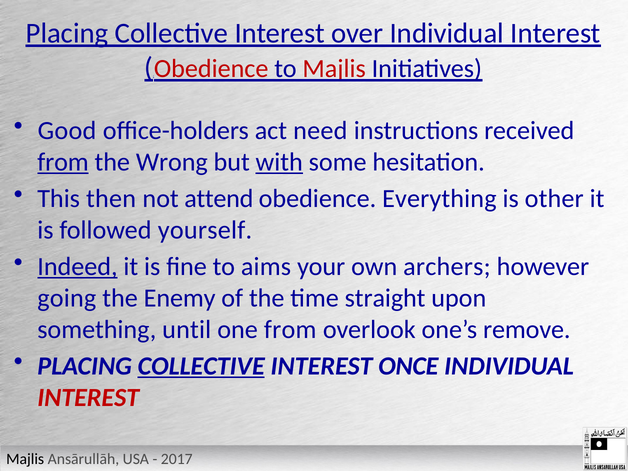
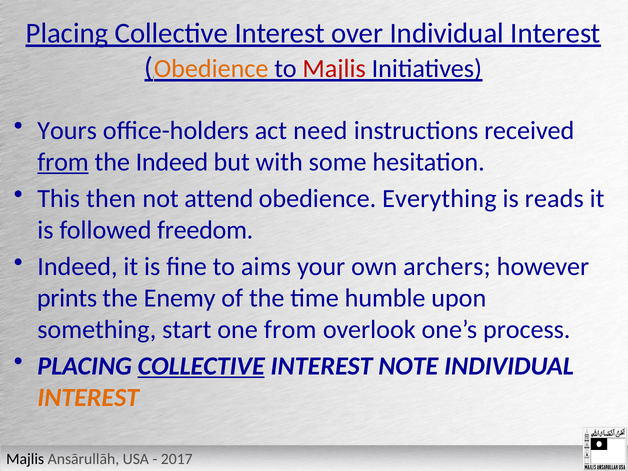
Obedience colour: red -> orange (211, 69)
Good: Good -> Yours (67, 131)
the Wrong: Wrong -> Indeed (172, 162)
with underline: present -> none (279, 162)
other: other -> reads (554, 199)
yourself: yourself -> freedom (205, 230)
Indeed underline: present -> none (77, 267)
going: going -> prints (67, 298)
straight: straight -> humble (385, 298)
until: until -> start (187, 329)
remove: remove -> process (527, 329)
ONCE: ONCE -> NOTE (408, 366)
INTEREST colour: red -> orange (88, 397)
